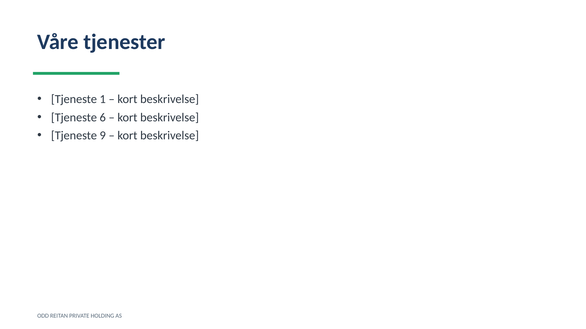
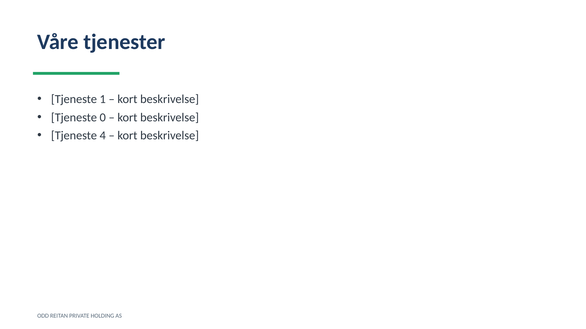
6: 6 -> 0 (103, 118)
9: 9 -> 4 (103, 136)
